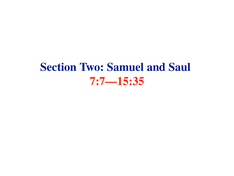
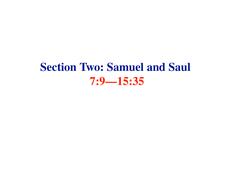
7:7—15:35: 7:7—15:35 -> 7:9—15:35 (117, 81)
